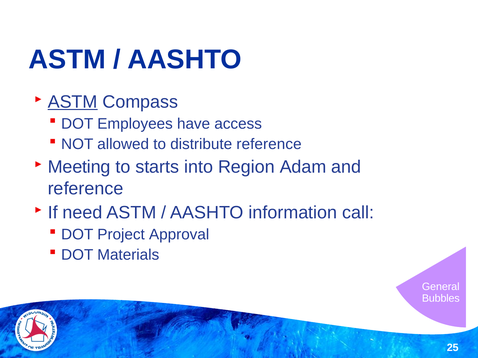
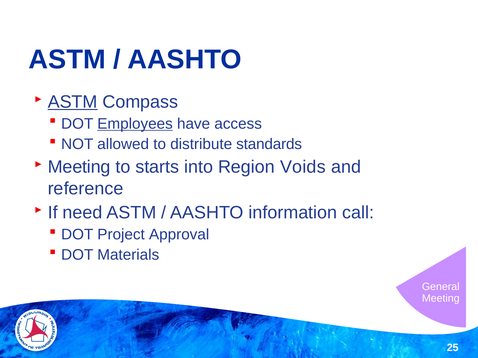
Employees underline: none -> present (135, 124)
distribute reference: reference -> standards (269, 144)
Adam: Adam -> Voids (303, 167)
Bubbles: Bubbles -> Meeting (441, 299)
